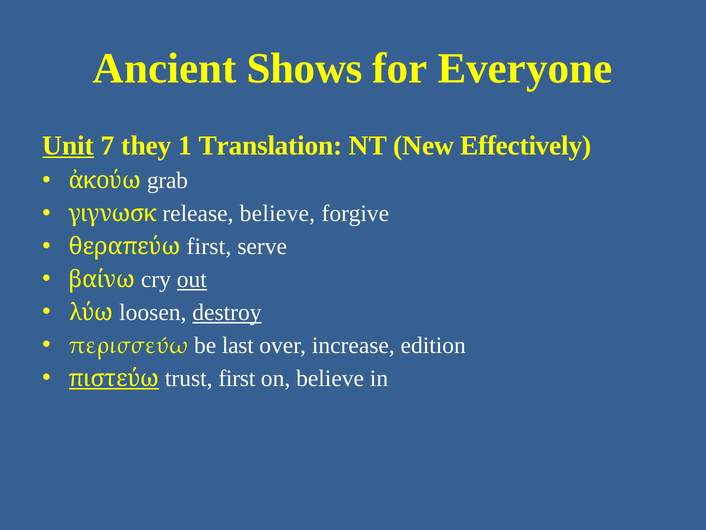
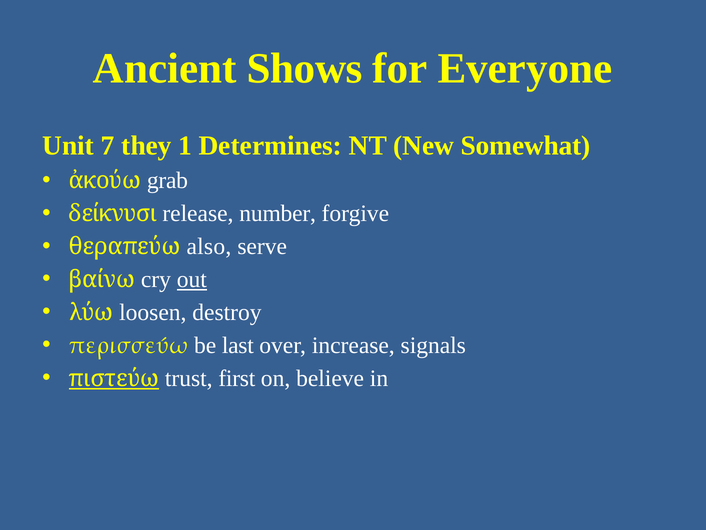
Unit underline: present -> none (68, 145)
Translation: Translation -> Determines (270, 145)
Effectively: Effectively -> Somewhat (526, 145)
γιγνωσκ: γιγνωσκ -> δείκνυσι (113, 213)
release believe: believe -> number (278, 213)
θεραπεύω first: first -> also (209, 246)
destroy underline: present -> none (227, 312)
edition: edition -> signals (433, 345)
